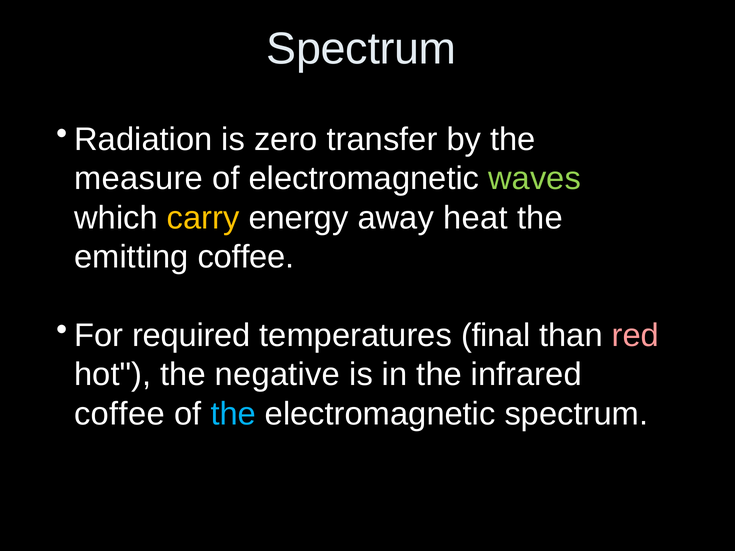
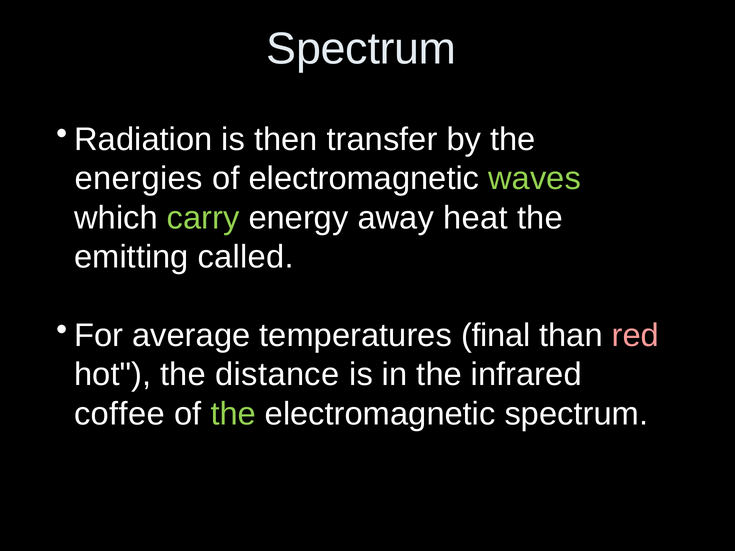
zero: zero -> then (286, 140)
measure: measure -> energies (139, 179)
carry colour: yellow -> light green (203, 218)
emitting coffee: coffee -> called (246, 257)
required: required -> average (191, 336)
negative: negative -> distance (277, 375)
the colour: light blue -> light green (233, 414)
